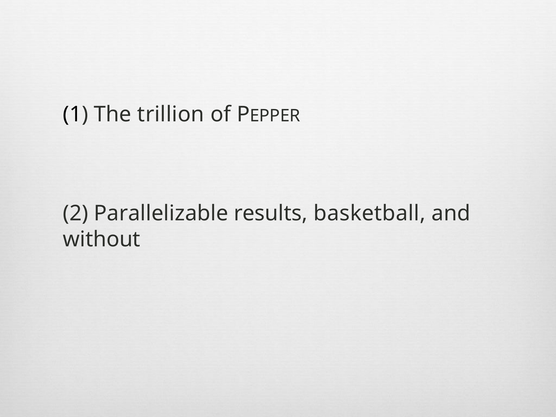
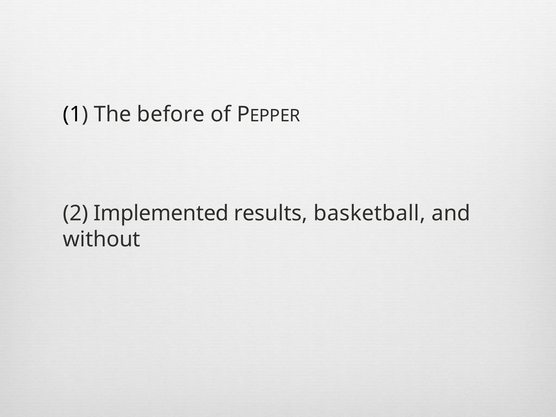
trillion: trillion -> before (171, 114)
Parallelizable: Parallelizable -> Implemented (161, 213)
